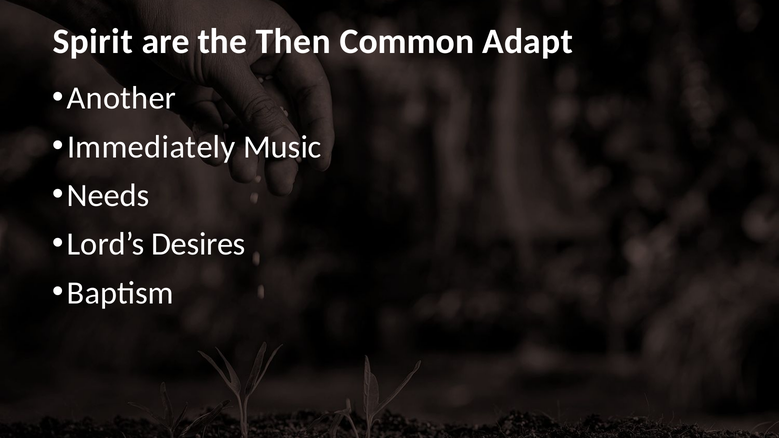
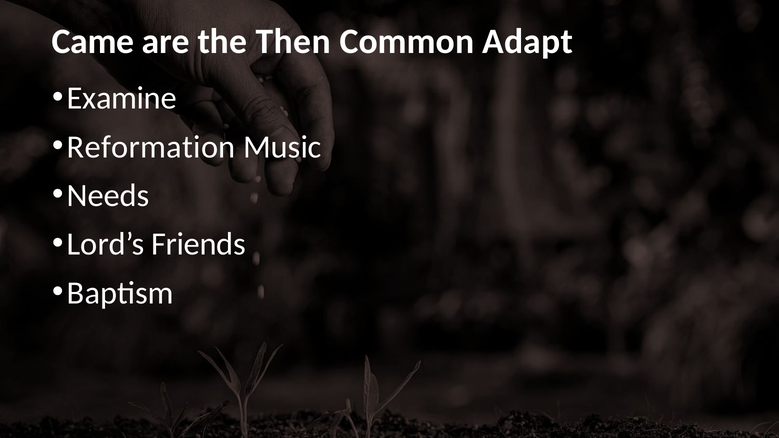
Spirit: Spirit -> Came (93, 41)
Another: Another -> Examine (122, 98)
Immediately: Immediately -> Reformation (151, 147)
Desires: Desires -> Friends (198, 244)
